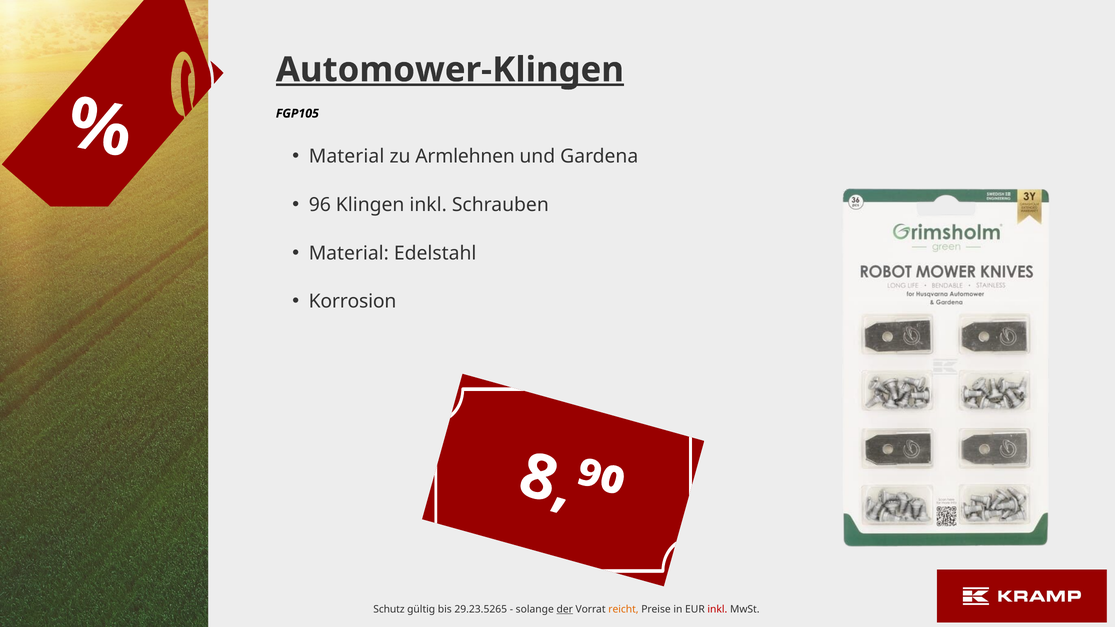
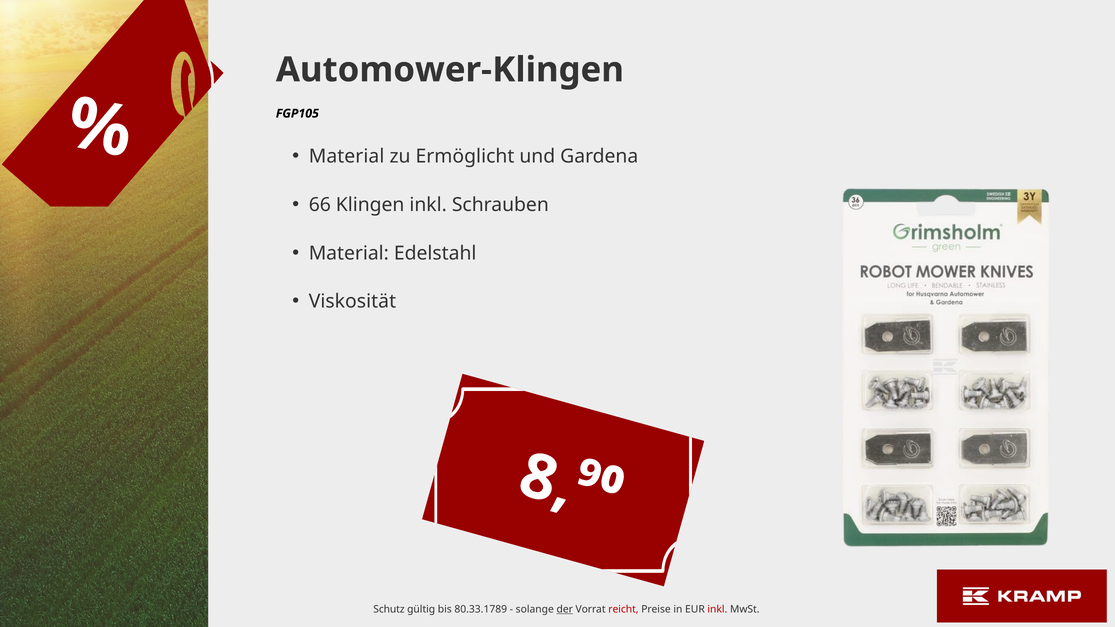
Automower-Klingen underline: present -> none (450, 70)
Armlehnen: Armlehnen -> Ermöglicht (465, 156)
96: 96 -> 66 (320, 205)
Korrosion: Korrosion -> Viskosität (352, 302)
29.23.5265: 29.23.5265 -> 80.33.1789 (481, 609)
reicht colour: orange -> red (623, 609)
